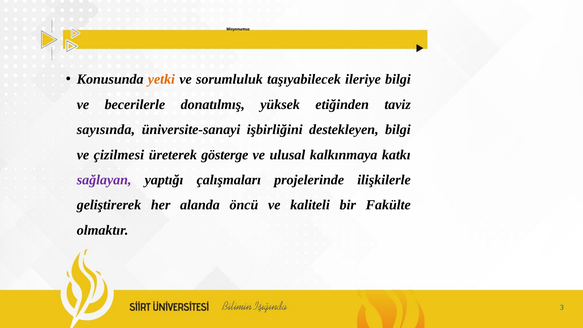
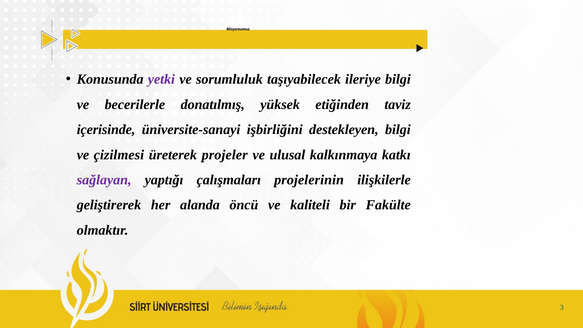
yetki colour: orange -> purple (161, 79)
sayısında: sayısında -> içerisinde (106, 130)
gösterge: gösterge -> projeler (225, 155)
projelerinde: projelerinde -> projelerinin (309, 180)
